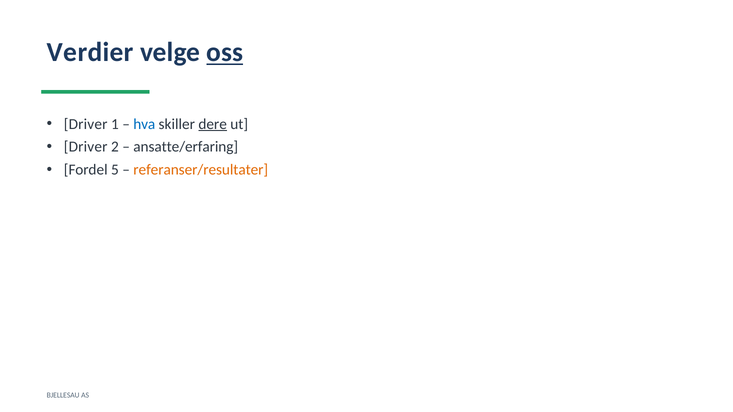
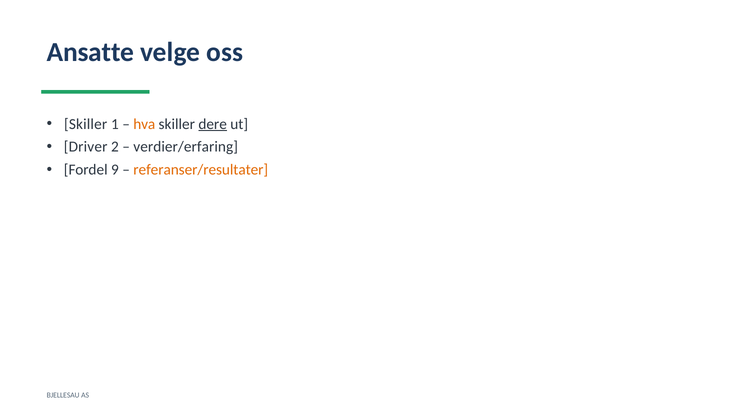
Verdier: Verdier -> Ansatte (90, 52)
oss underline: present -> none (225, 52)
Driver: Driver -> Skiller (86, 124)
hva colour: blue -> orange (144, 124)
ansatte/erfaring: ansatte/erfaring -> verdier/erfaring (186, 147)
5: 5 -> 9 (115, 170)
